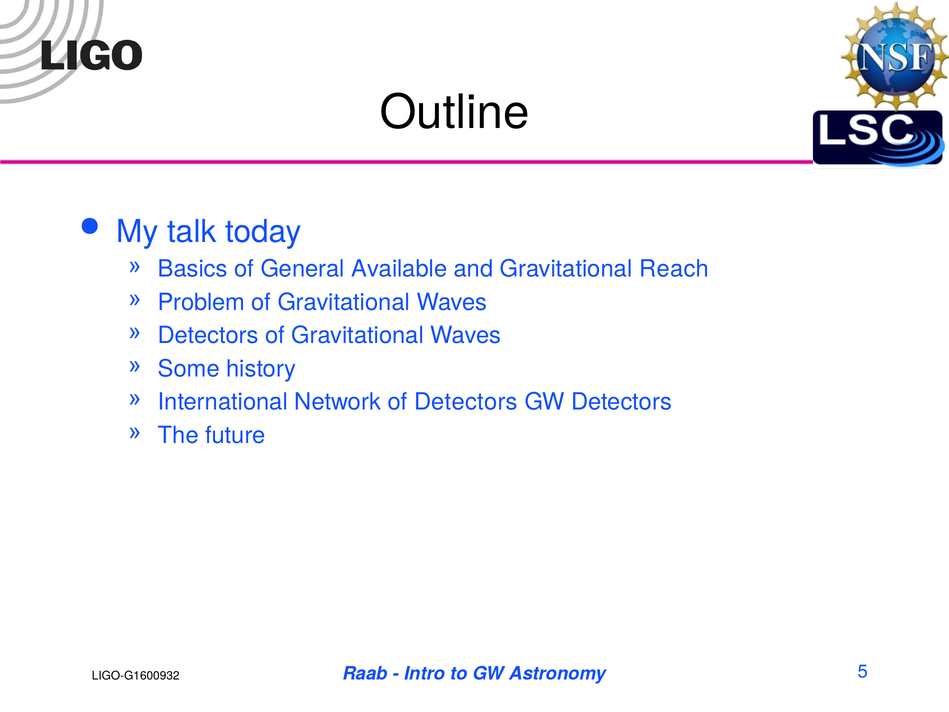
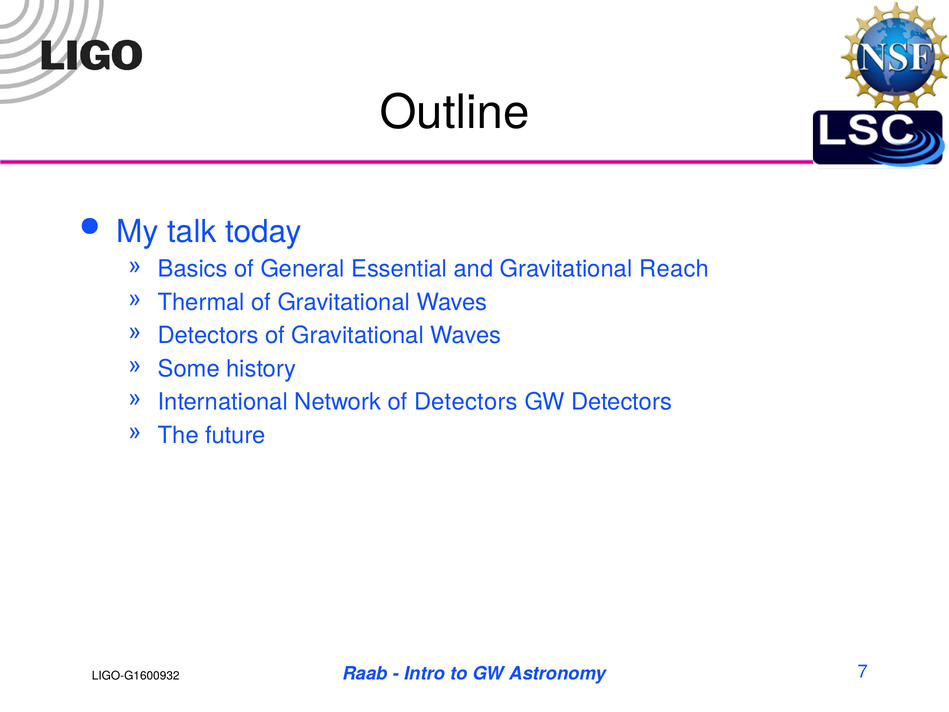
Available: Available -> Essential (399, 269)
Problem: Problem -> Thermal (201, 302)
5: 5 -> 7 (863, 671)
